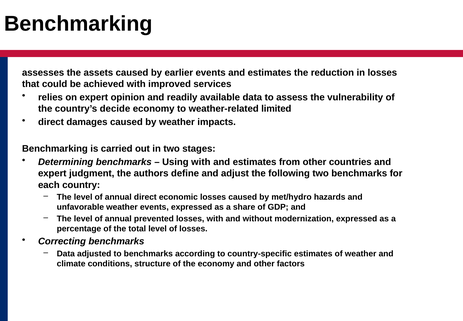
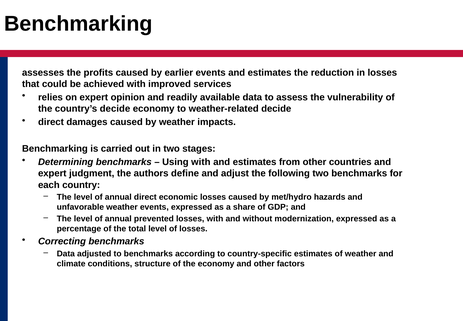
assets: assets -> profits (98, 73)
weather-related limited: limited -> decide (276, 109)
